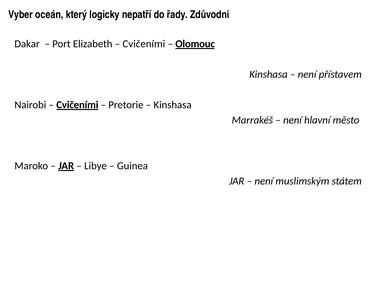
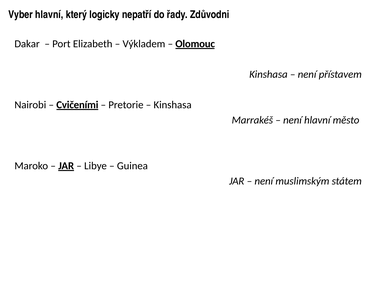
Vyber oceán: oceán -> hlavní (49, 14)
Cvičeními: Cvičeními -> Výkladem (144, 44)
